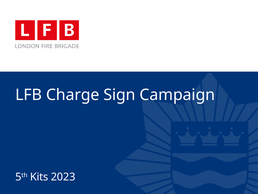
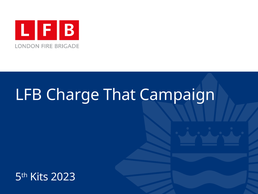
Sign: Sign -> That (120, 95)
